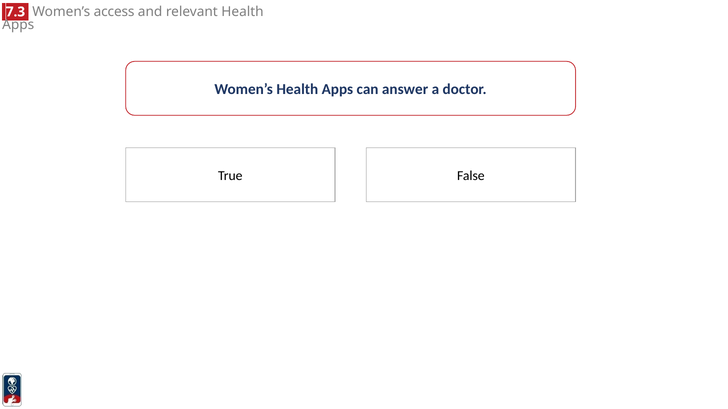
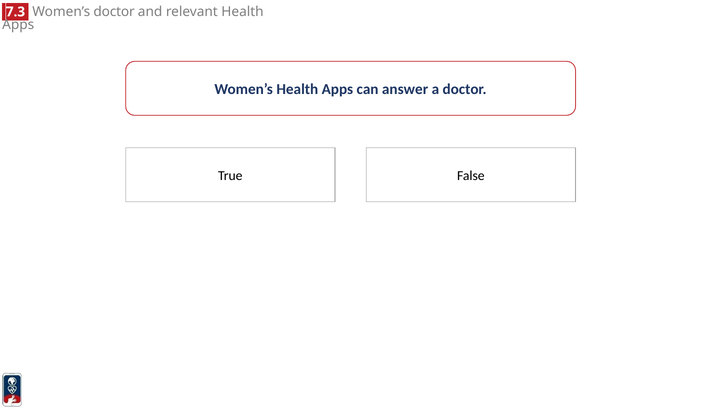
Women’s access: access -> doctor (114, 12)
